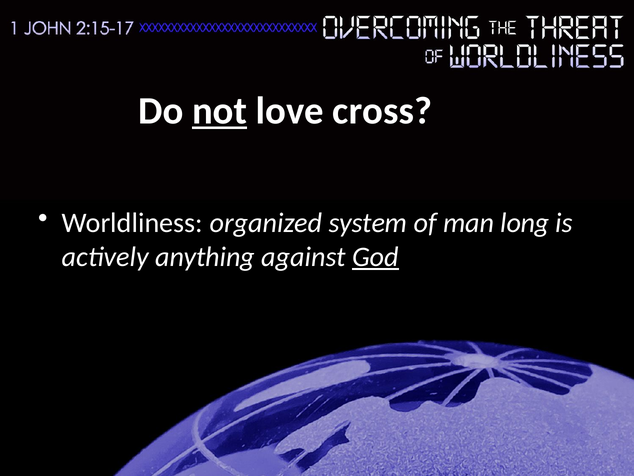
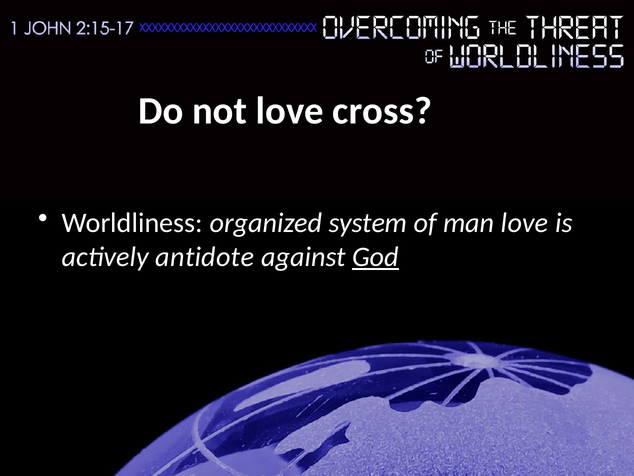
not underline: present -> none (220, 111)
man long: long -> love (525, 223)
anything: anything -> antidote (205, 257)
